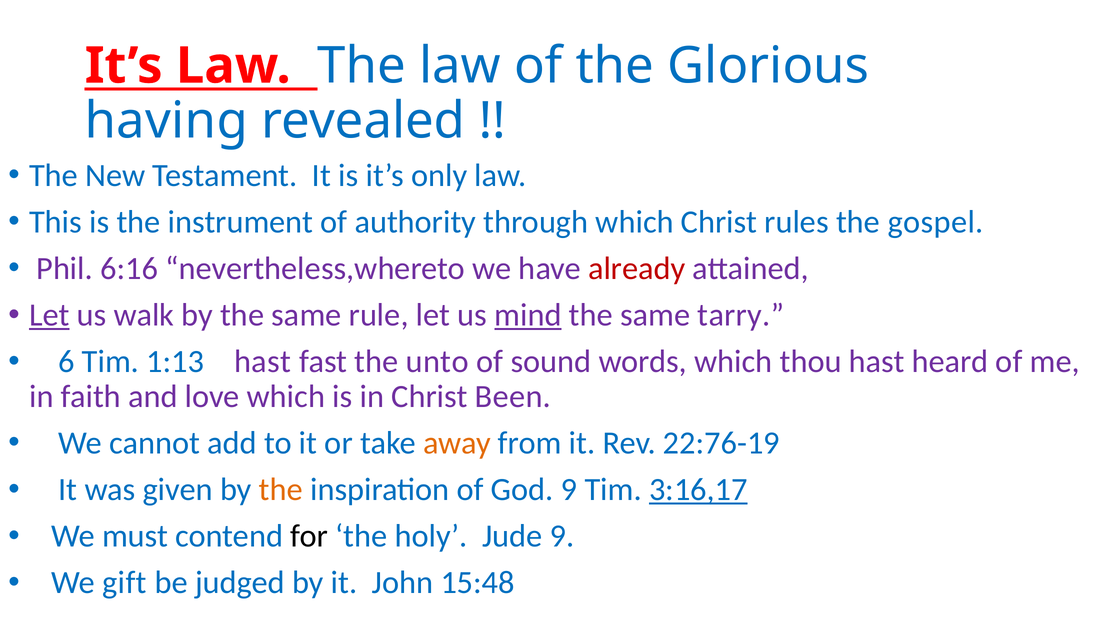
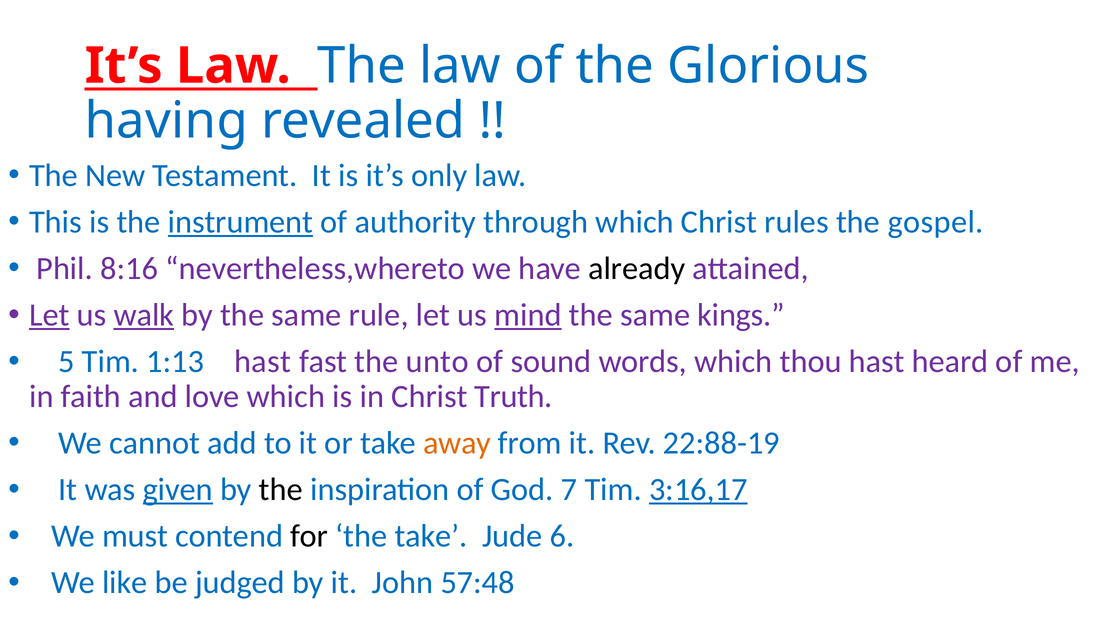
instrument underline: none -> present (240, 222)
6:16: 6:16 -> 8:16 (129, 269)
already colour: red -> black (637, 269)
walk underline: none -> present (144, 315)
tarry: tarry -> kings (741, 315)
6: 6 -> 5 (67, 362)
Been: Been -> Truth (513, 396)
22:76-19: 22:76-19 -> 22:88-19 (721, 443)
given underline: none -> present (178, 490)
the colour: orange -> black (281, 490)
God 9: 9 -> 7 (569, 490)
the holy: holy -> take (431, 536)
Jude 9: 9 -> 6 (562, 536)
gift: gift -> like (125, 583)
15:48: 15:48 -> 57:48 (478, 583)
